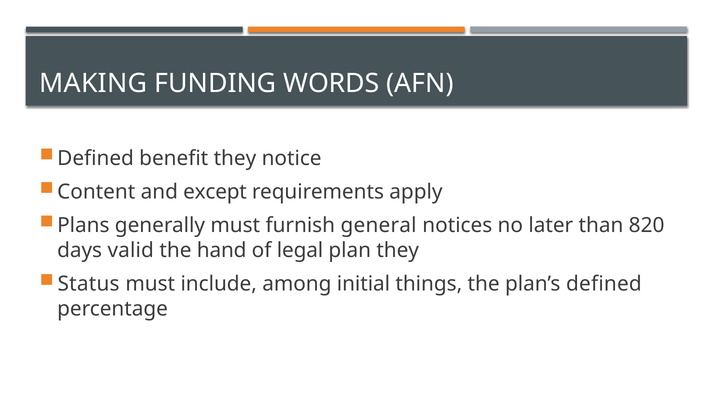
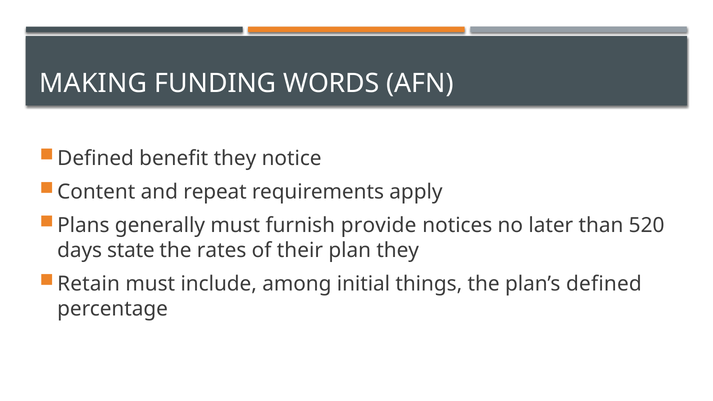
except: except -> repeat (215, 192)
general: general -> provide (379, 225)
820: 820 -> 520 (647, 225)
valid: valid -> state (131, 250)
hand: hand -> rates (222, 250)
legal: legal -> their (300, 250)
Status: Status -> Retain (89, 284)
